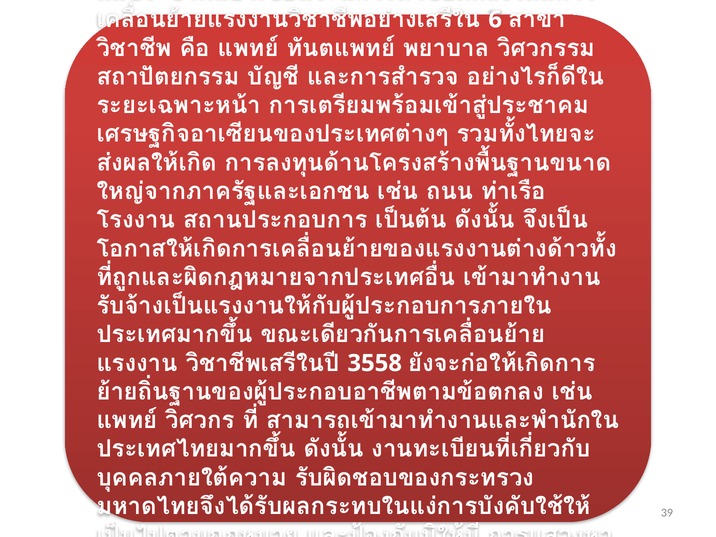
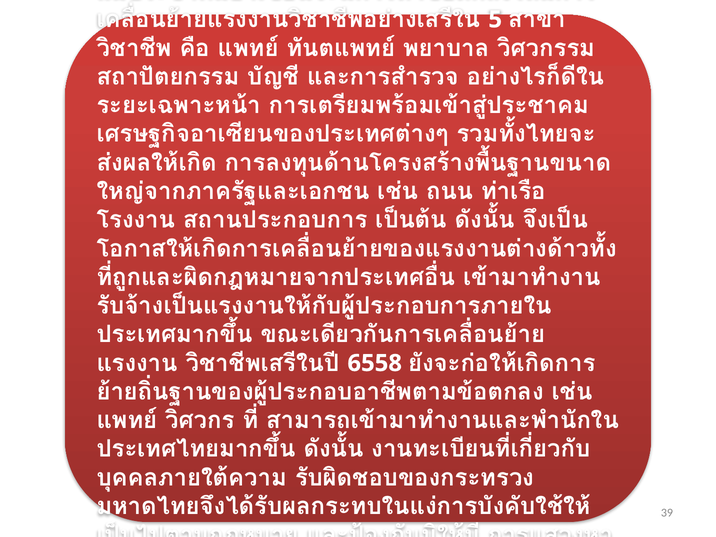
6: 6 -> 5 (495, 20)
3558: 3558 -> 6558 (375, 363)
